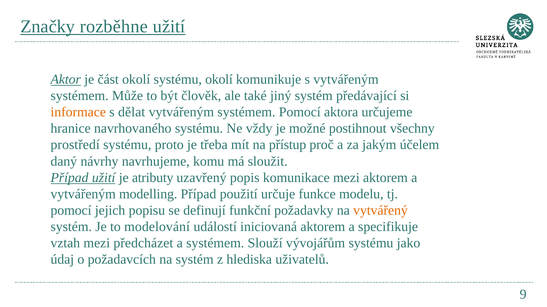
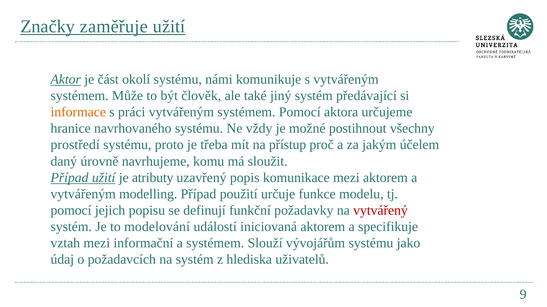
rozběhne: rozběhne -> zaměřuje (114, 27)
systému okolí: okolí -> námi (219, 80)
dělat: dělat -> práci (132, 112)
návrhy: návrhy -> úrovně (99, 162)
vytvářený colour: orange -> red (380, 211)
předcházet: předcházet -> informační (143, 244)
